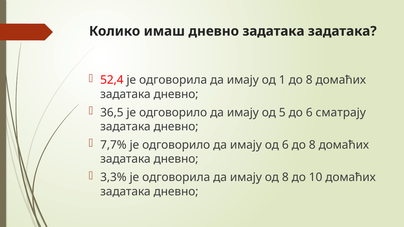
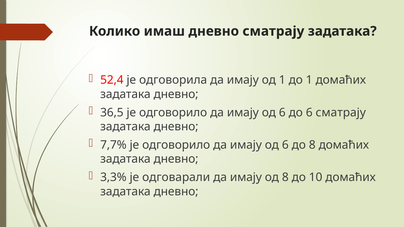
дневно задатака: задатака -> сматрају (273, 31)
1 до 8: 8 -> 1 (309, 80)
5: 5 -> 6 (282, 113)
3,3% је одговорила: одговорила -> одговарали (176, 178)
